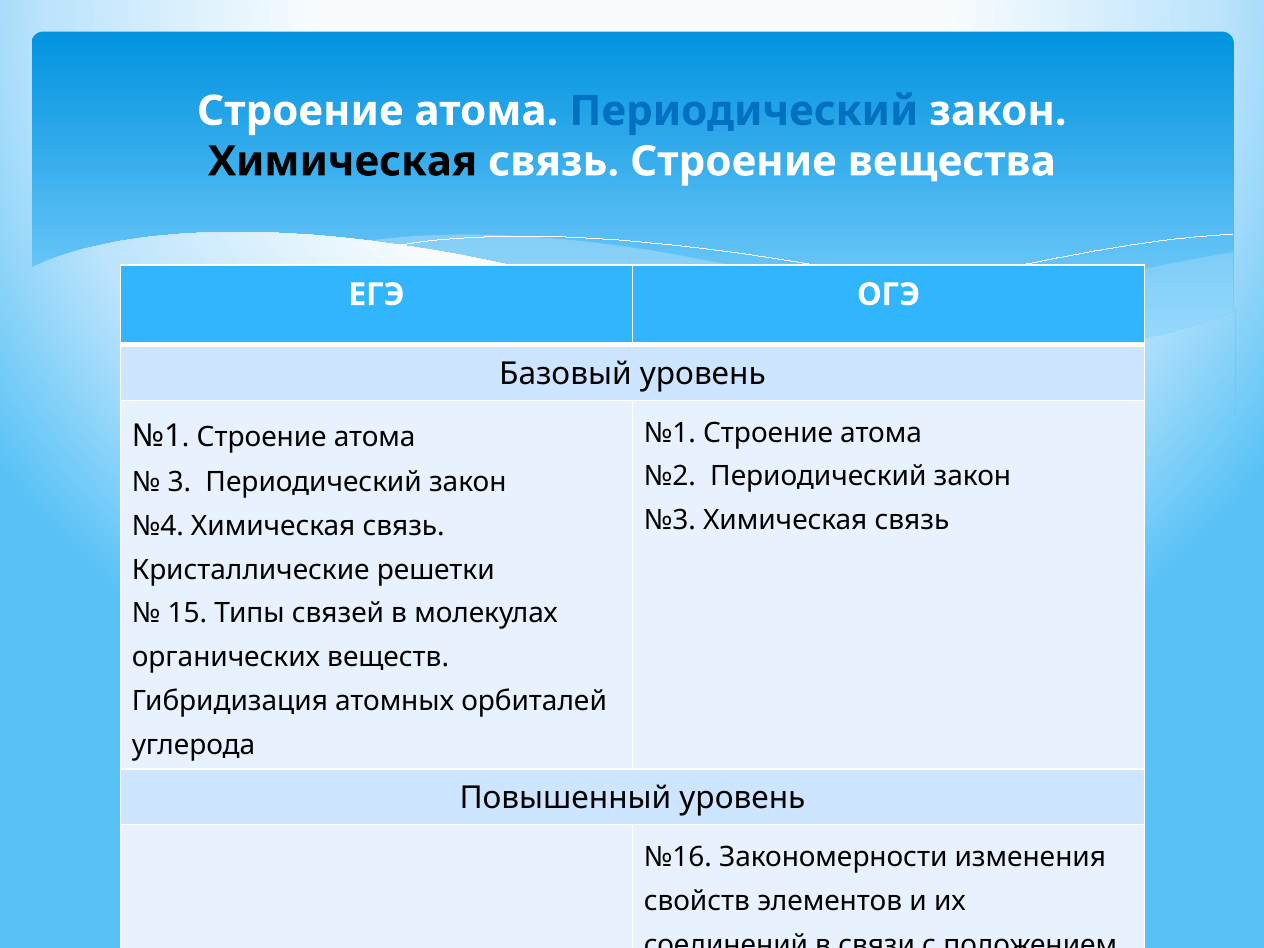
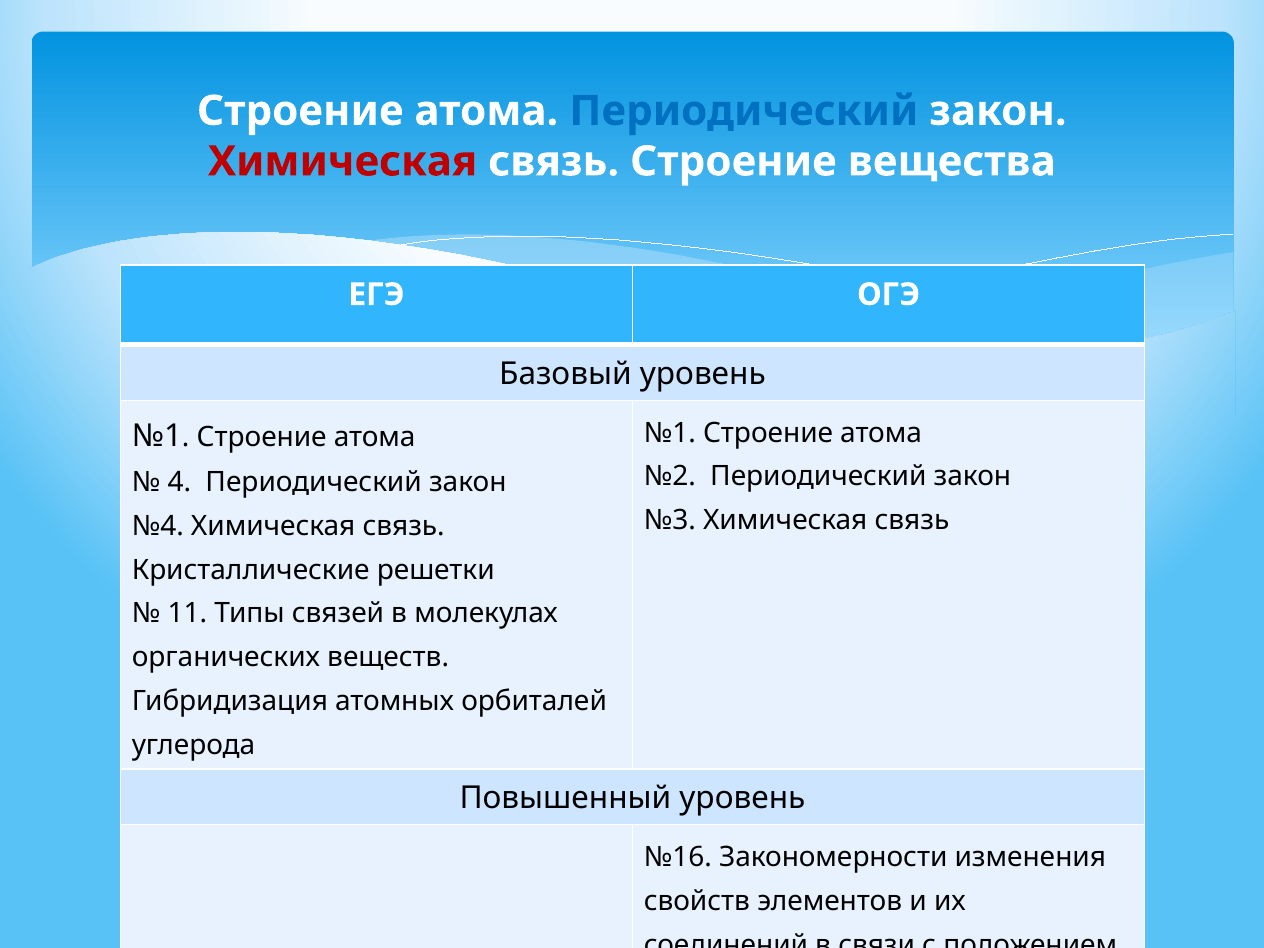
Химическая colour: black -> red (343, 162)
3: 3 -> 4 (179, 482)
15: 15 -> 11 (187, 614)
